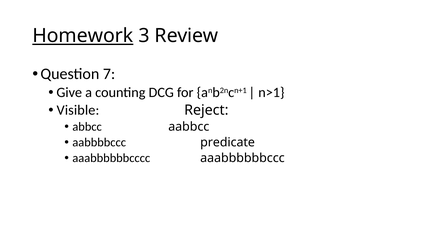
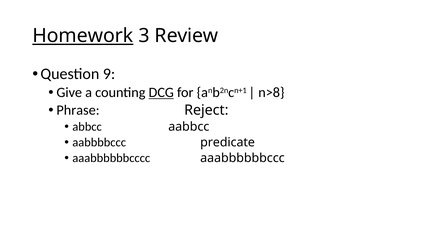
7: 7 -> 9 (109, 74)
DCG underline: none -> present (161, 92)
n>1: n>1 -> n>8 (271, 92)
Visible: Visible -> Phrase (78, 110)
